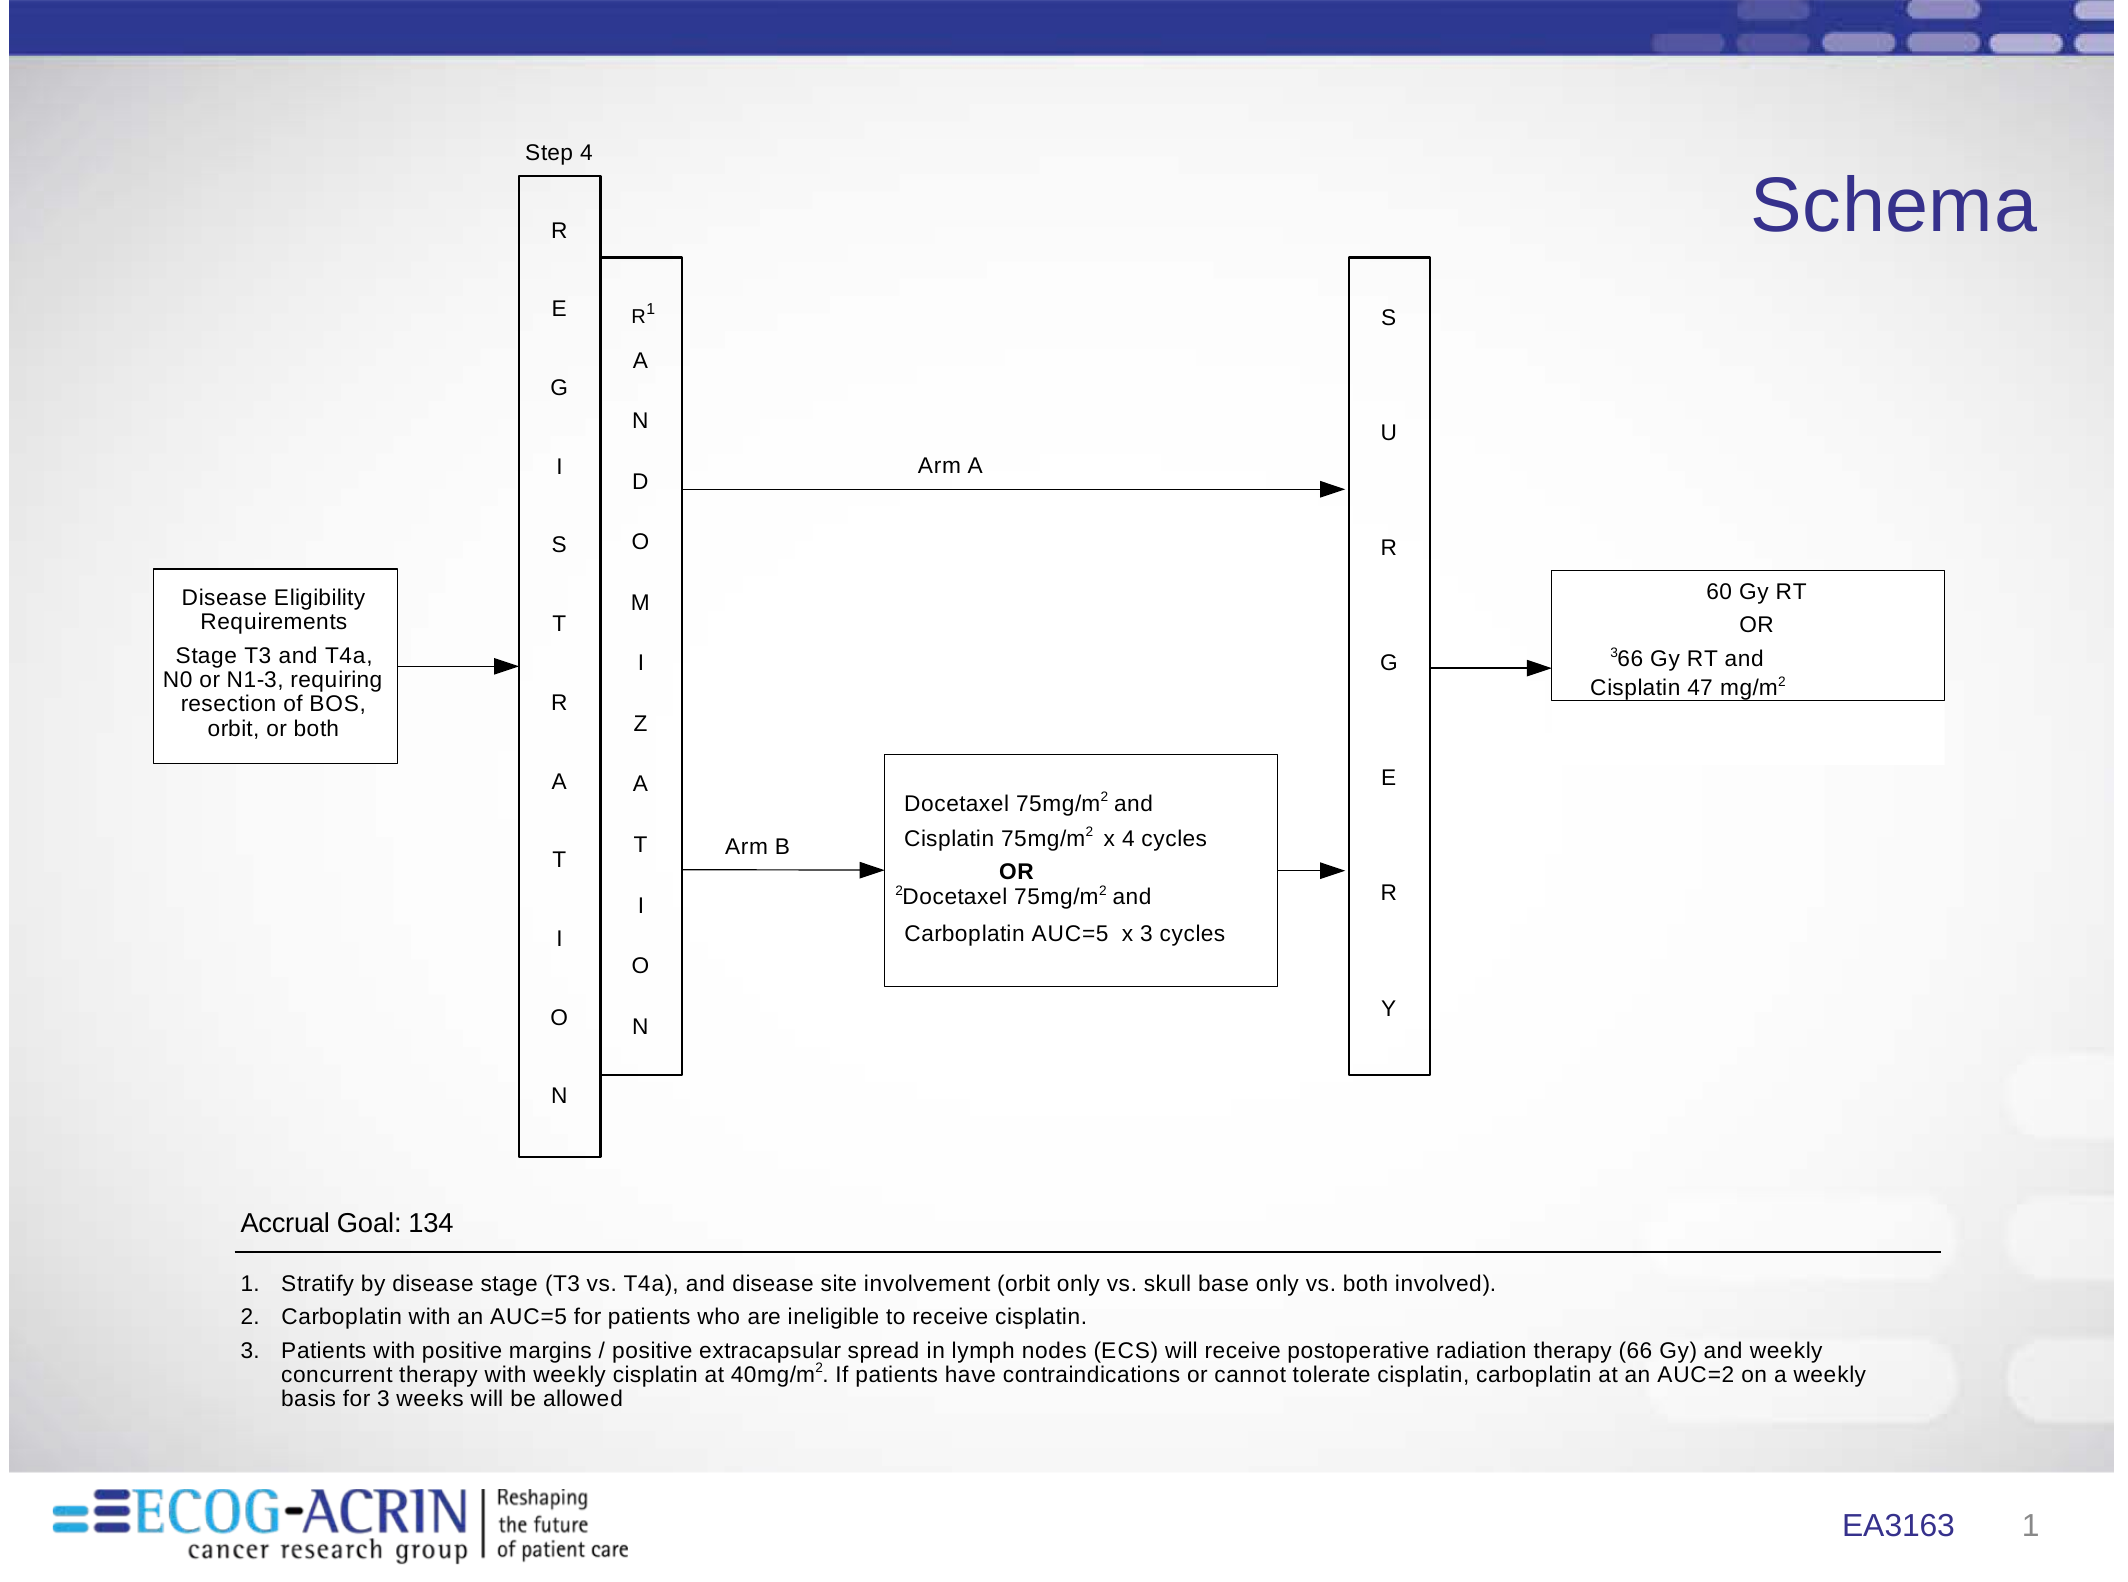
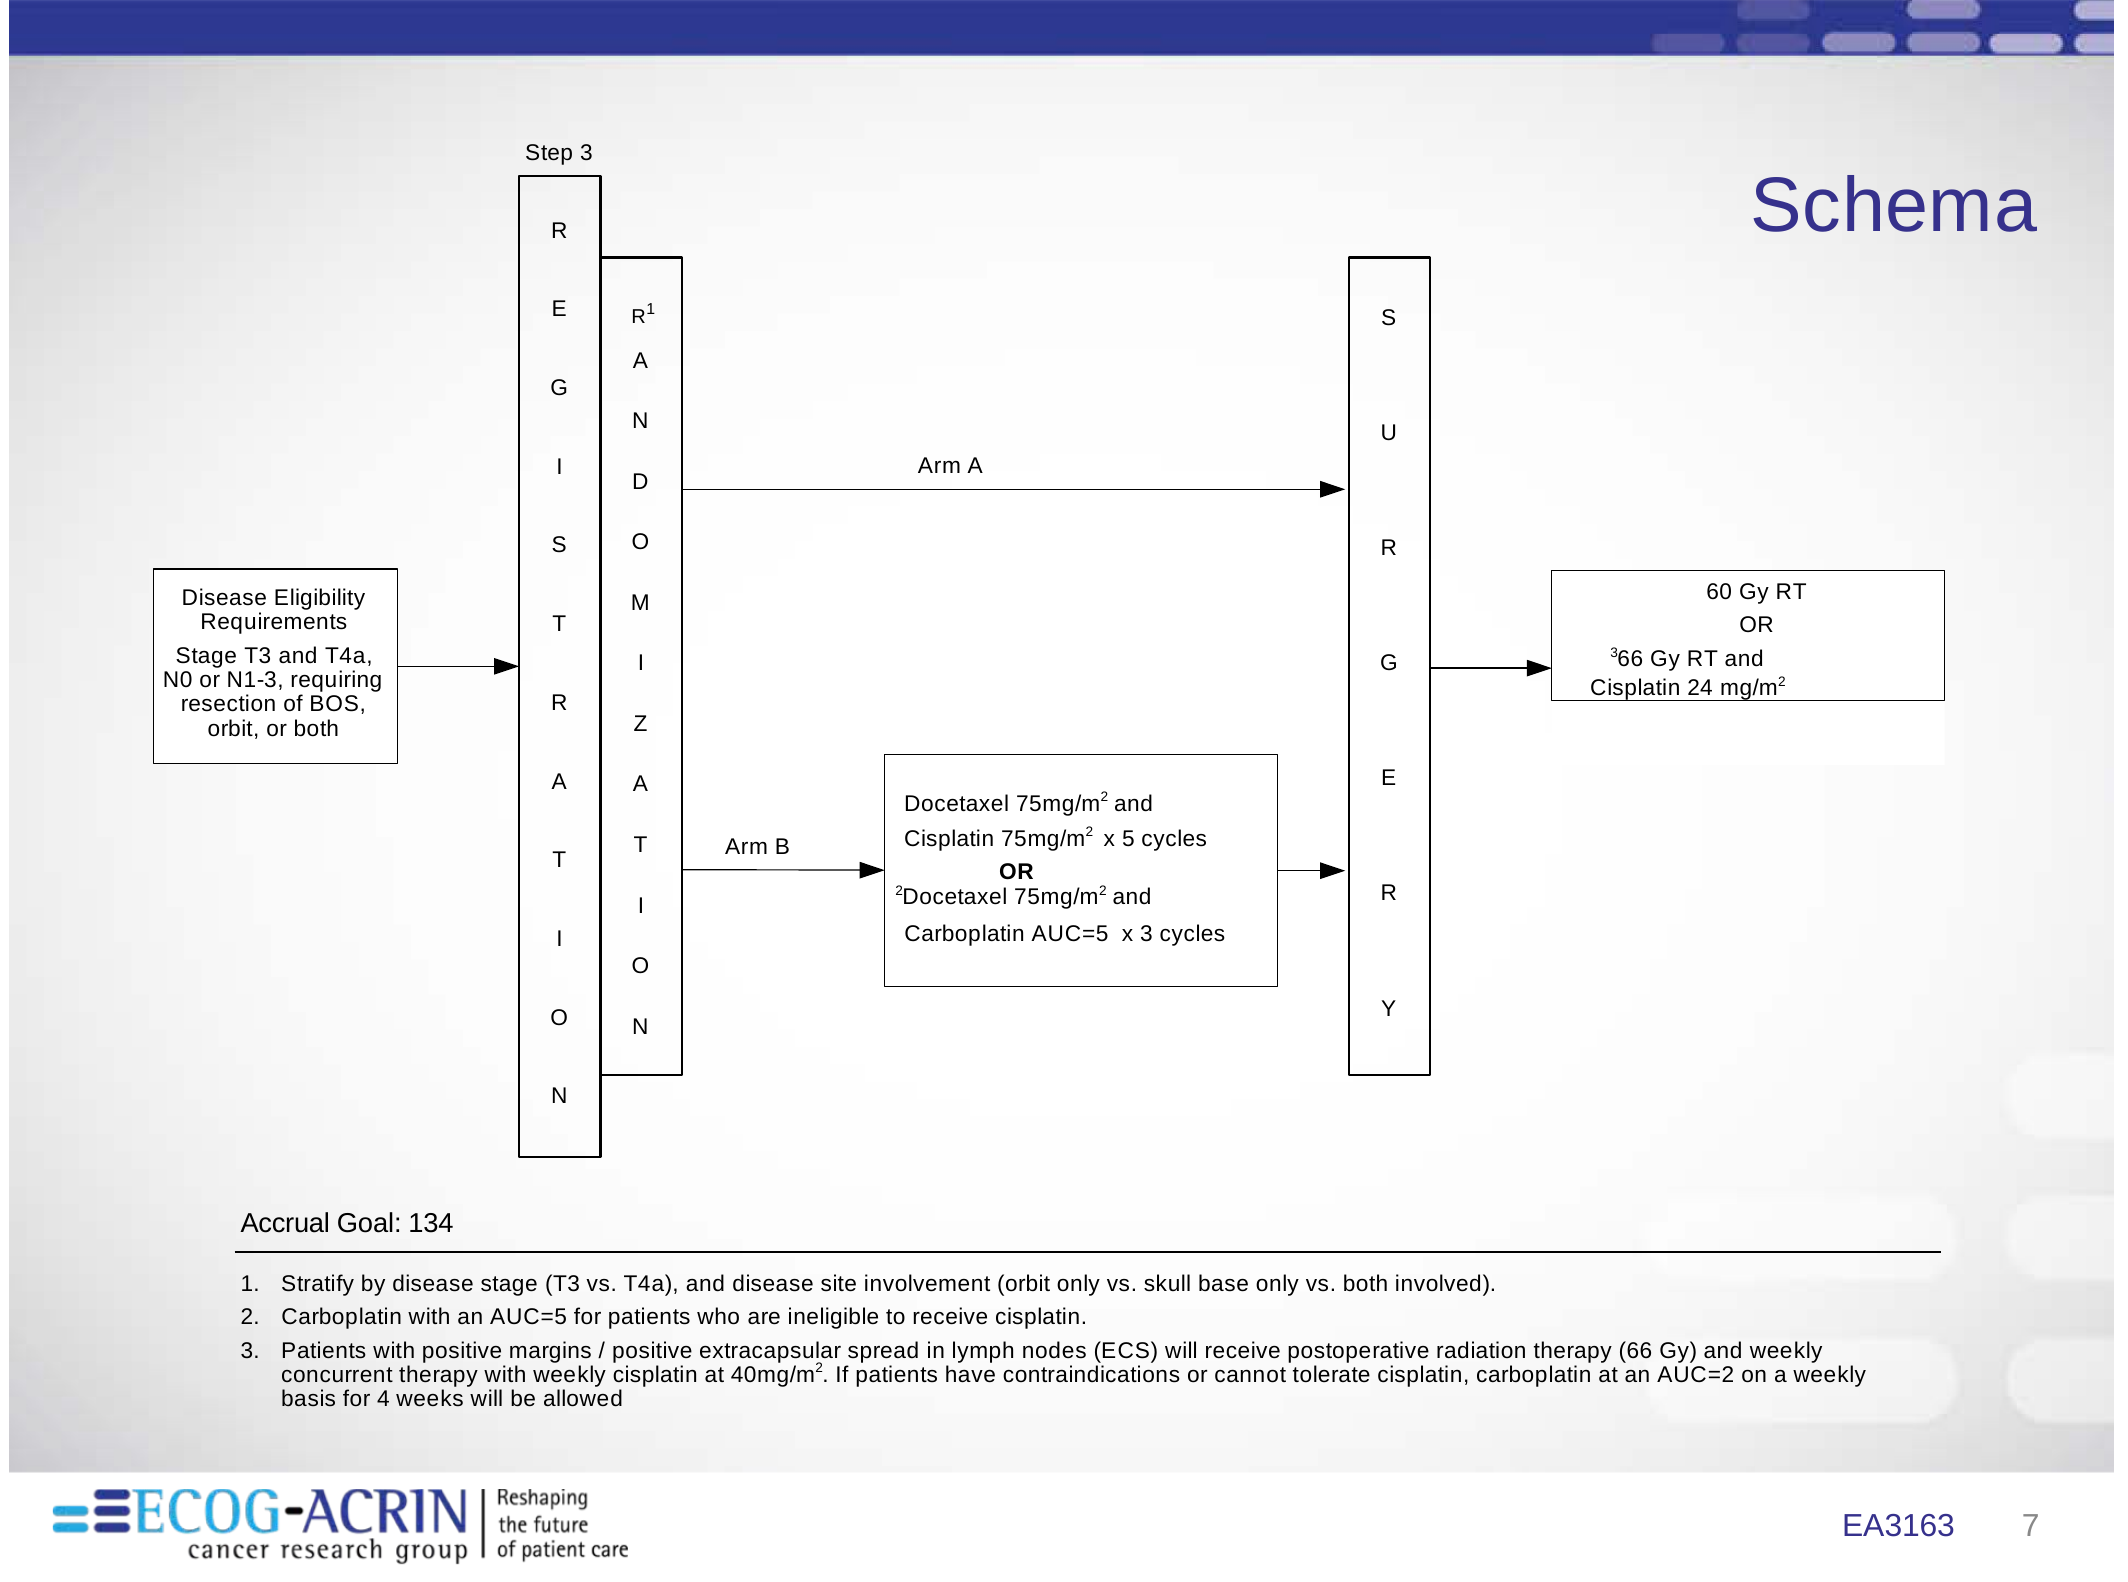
Step 4: 4 -> 3 (586, 153)
47: 47 -> 24 (1700, 688)
x 4: 4 -> 5 (1128, 839)
for 3: 3 -> 4 (383, 1399)
EA3163 1: 1 -> 7 (2031, 1526)
